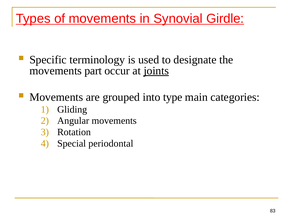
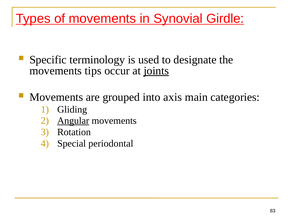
part: part -> tips (93, 71)
type: type -> axis (173, 97)
Angular underline: none -> present (73, 121)
